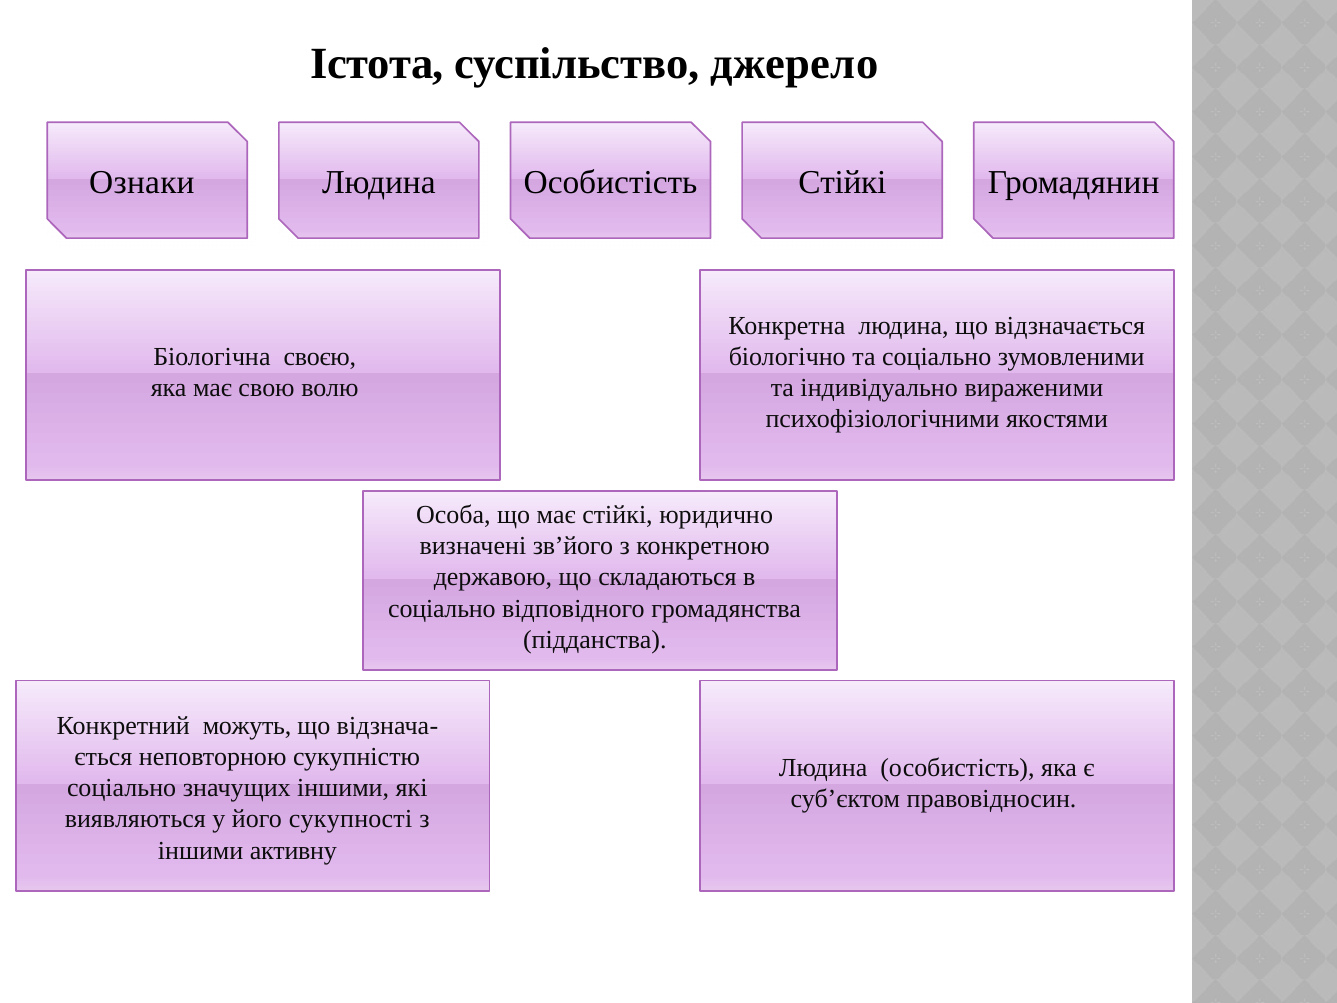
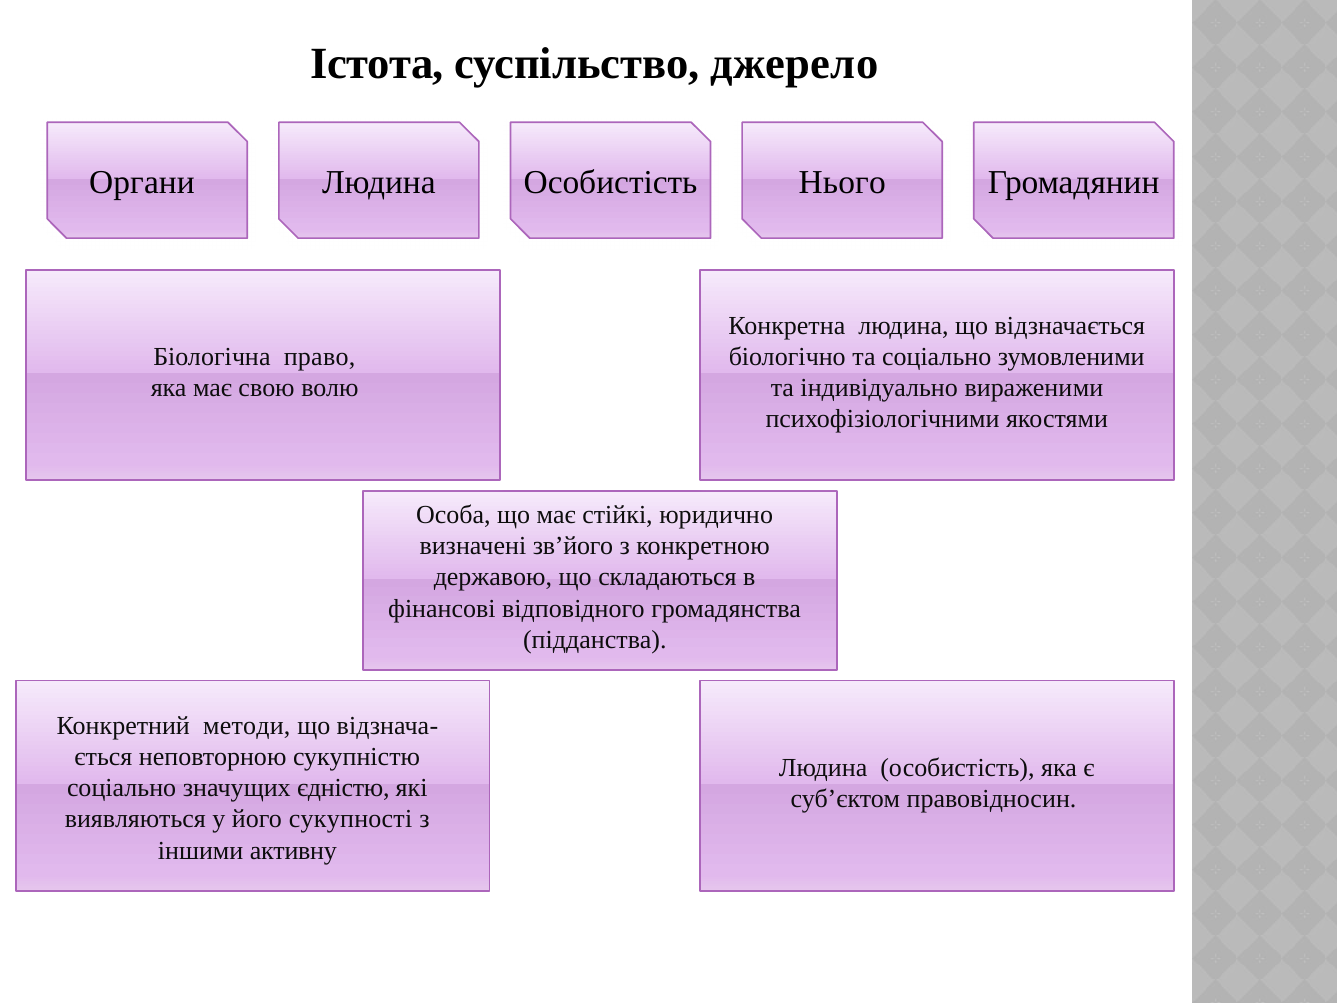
Ознаки: Ознаки -> Органи (142, 183)
Особистість Стійкі: Стійкі -> Нього (842, 183)
своєю: своєю -> право (320, 357)
соціально: соціально -> фінансові (442, 608)
можуть: можуть -> методи (247, 725)
значущих іншими: іншими -> єдністю (343, 788)
